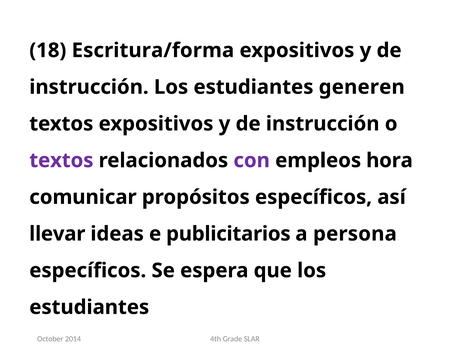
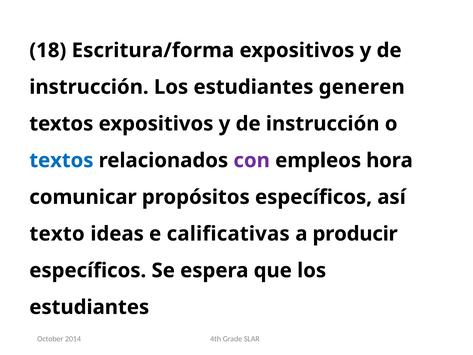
textos colour: purple -> blue (61, 160)
llevar: llevar -> texto (57, 234)
publicitarios: publicitarios -> calificativas (228, 234)
persona: persona -> producir (355, 234)
